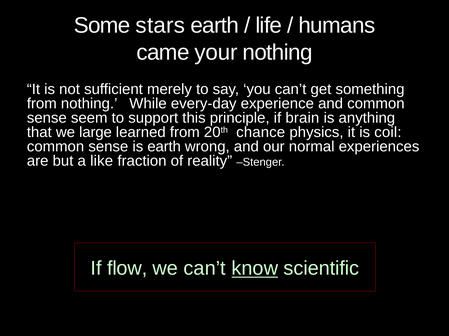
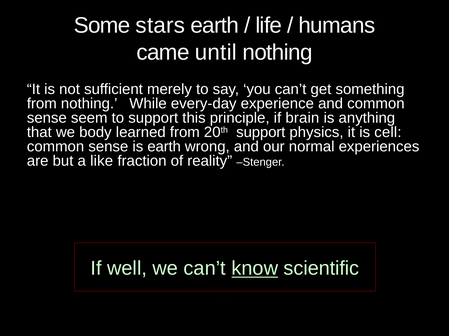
your: your -> until (216, 52)
large: large -> body (95, 133)
20th chance: chance -> support (261, 133)
coil: coil -> cell (388, 133)
flow: flow -> well (127, 269)
